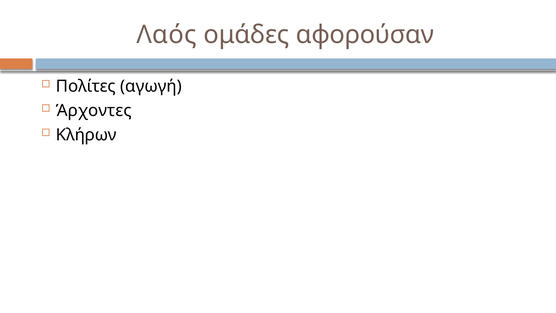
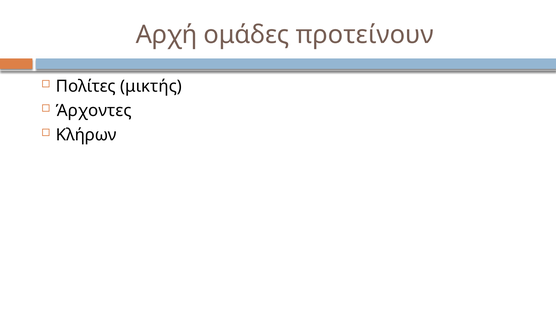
Λαός: Λαός -> Αρχή (167, 35)
αφορούσαν: αφορούσαν -> προτείνουν (365, 35)
αγωγή: αγωγή -> μικτής (151, 86)
